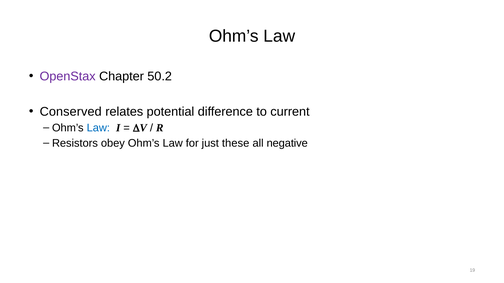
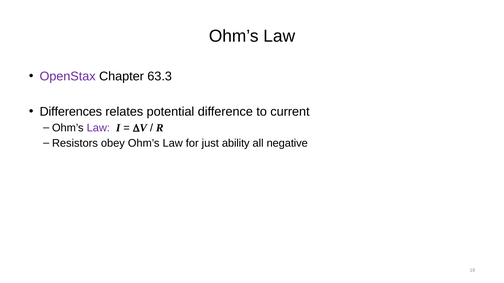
50.2: 50.2 -> 63.3 (160, 76)
Conserved: Conserved -> Differences (71, 112)
Law colour: blue -> purple (98, 128)
these: these -> ability (236, 143)
